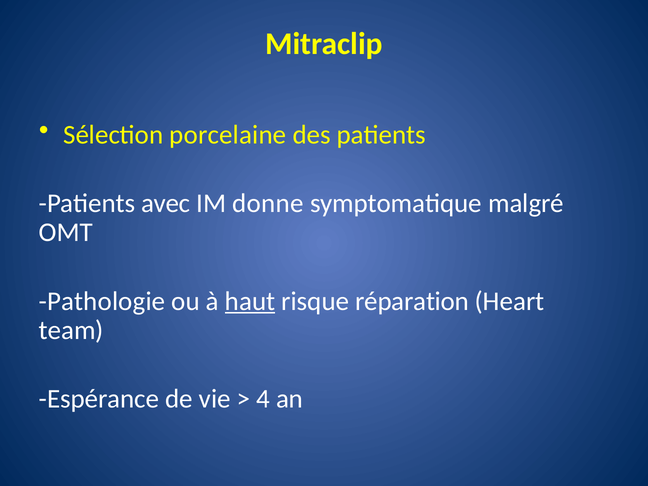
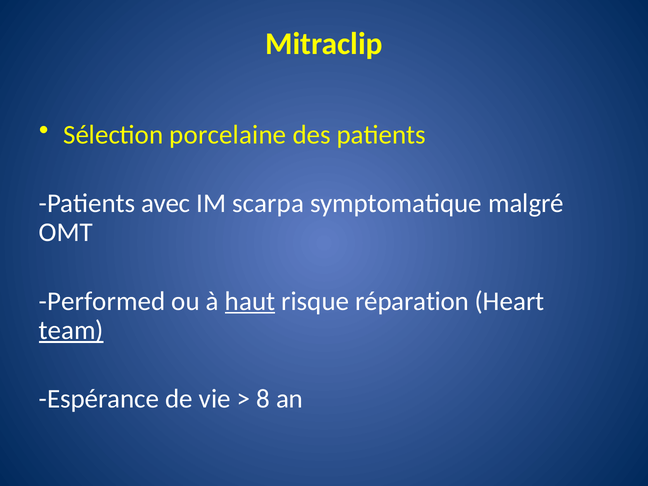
donne: donne -> scarpa (268, 203)
Pathologie: Pathologie -> Performed (102, 301)
team underline: none -> present (71, 330)
4: 4 -> 8 (263, 399)
